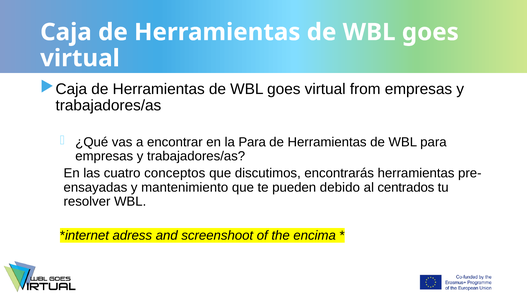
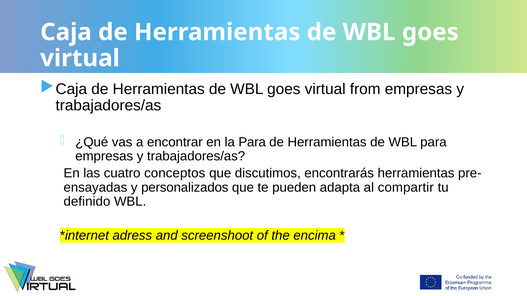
mantenimiento: mantenimiento -> personalizados (185, 188)
debido: debido -> adapta (340, 188)
centrados: centrados -> compartir (406, 188)
resolver: resolver -> definido (87, 202)
